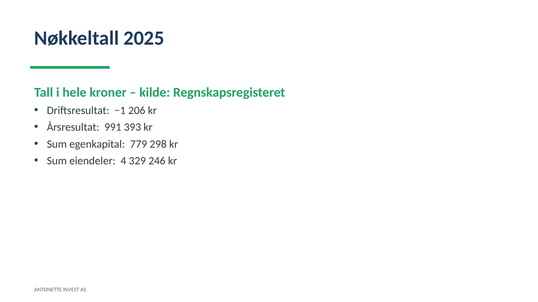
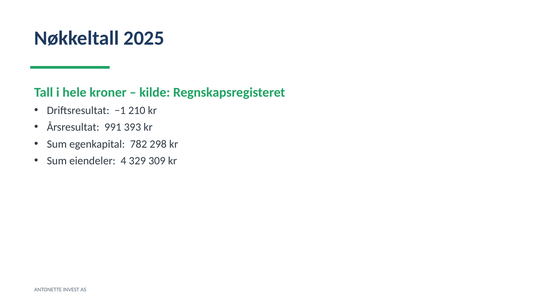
206: 206 -> 210 (137, 111)
779: 779 -> 782 (139, 144)
246: 246 -> 309 (157, 161)
